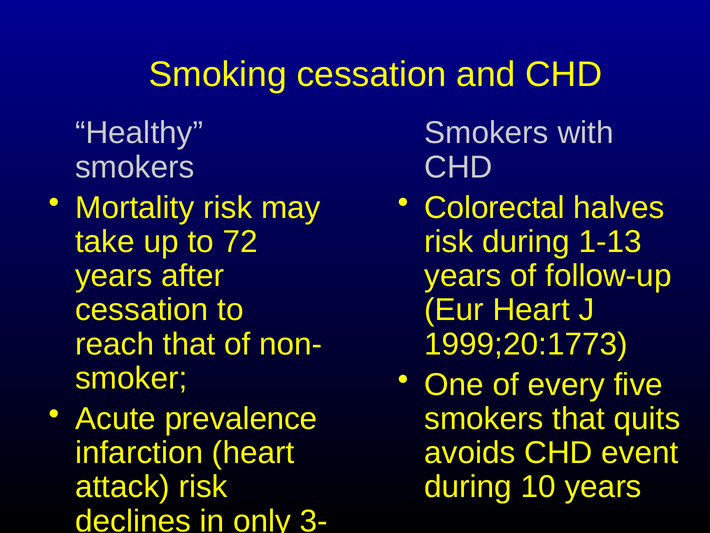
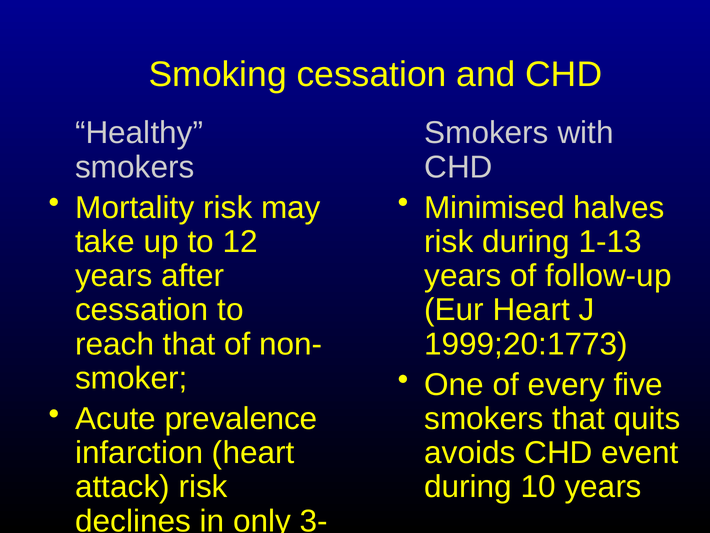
Colorectal: Colorectal -> Minimised (495, 207)
72: 72 -> 12 (240, 241)
